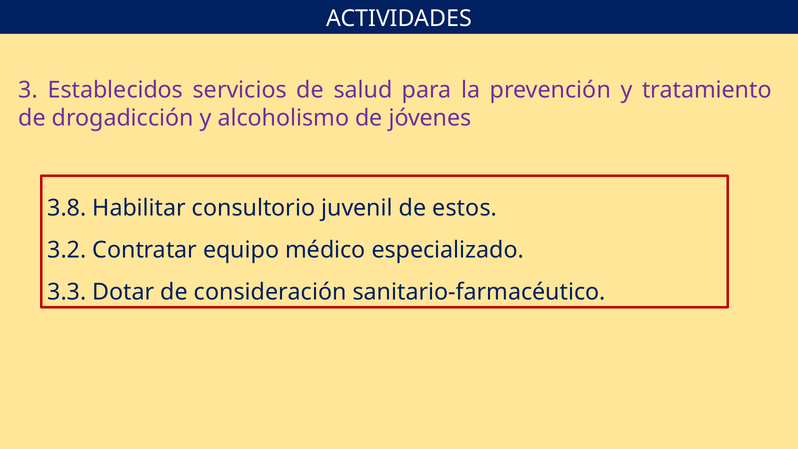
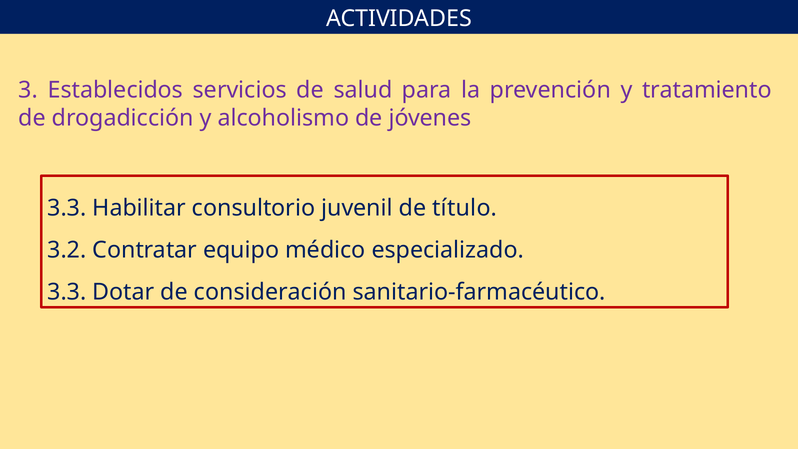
3.8: 3.8 -> 3.3 (67, 208)
estos: estos -> título (465, 208)
